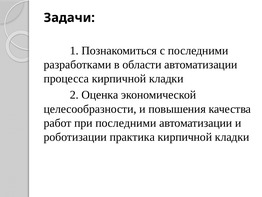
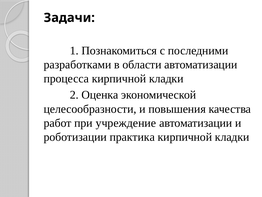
при последними: последними -> учреждение (126, 123)
